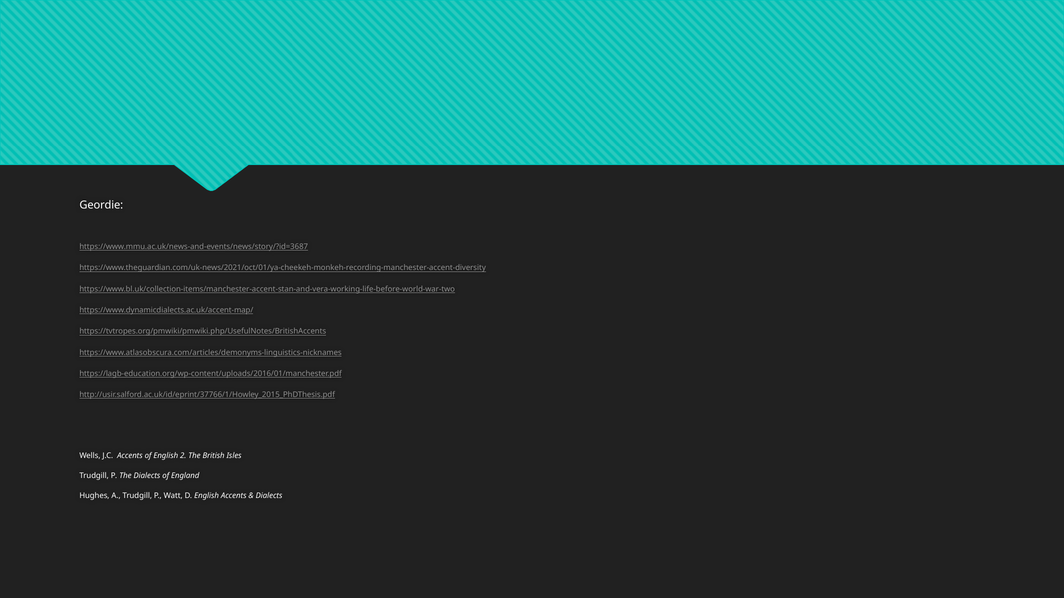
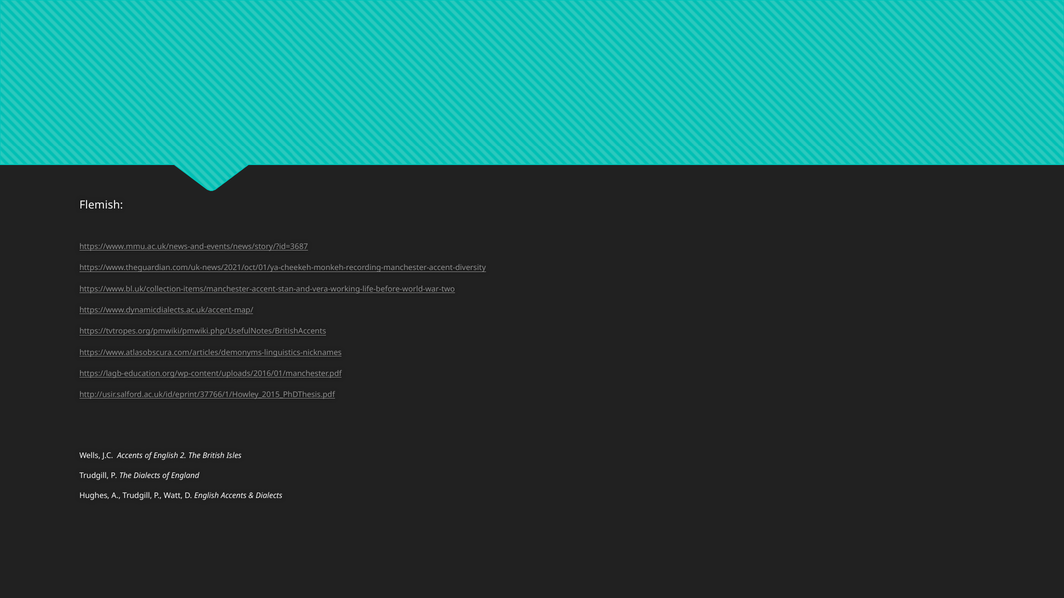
Geordie: Geordie -> Flemish (101, 205)
